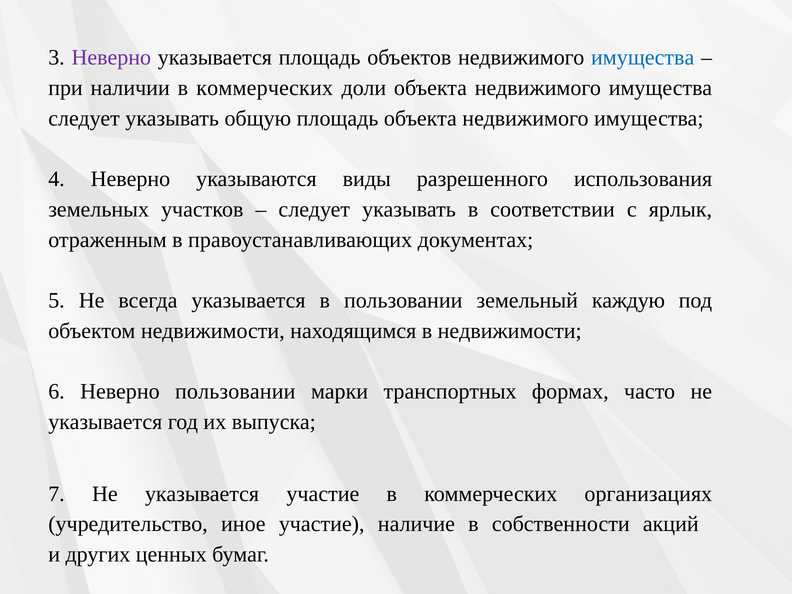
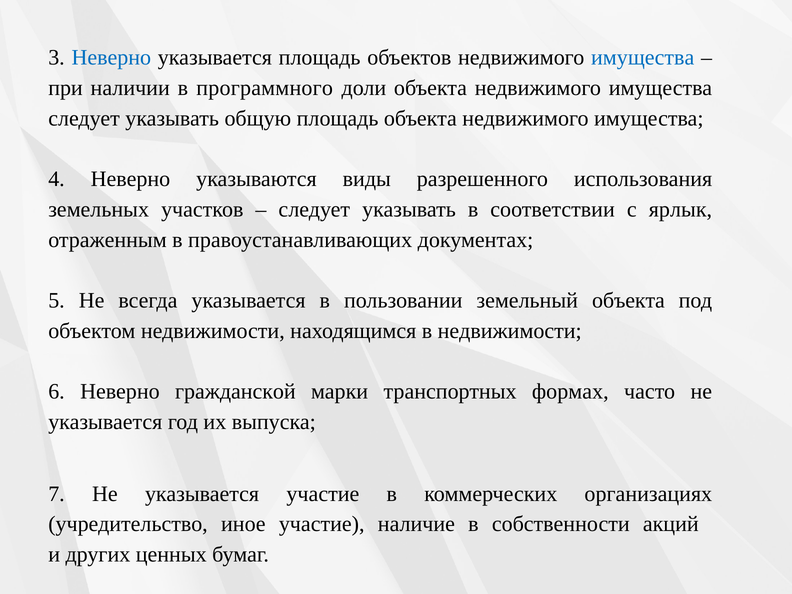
Неверно colour: purple -> blue (111, 58)
наличии в коммерческих: коммерческих -> программного (265, 88)
земельный каждую: каждую -> объекта (628, 301)
Неверно пользовании: пользовании -> гражданской (235, 392)
